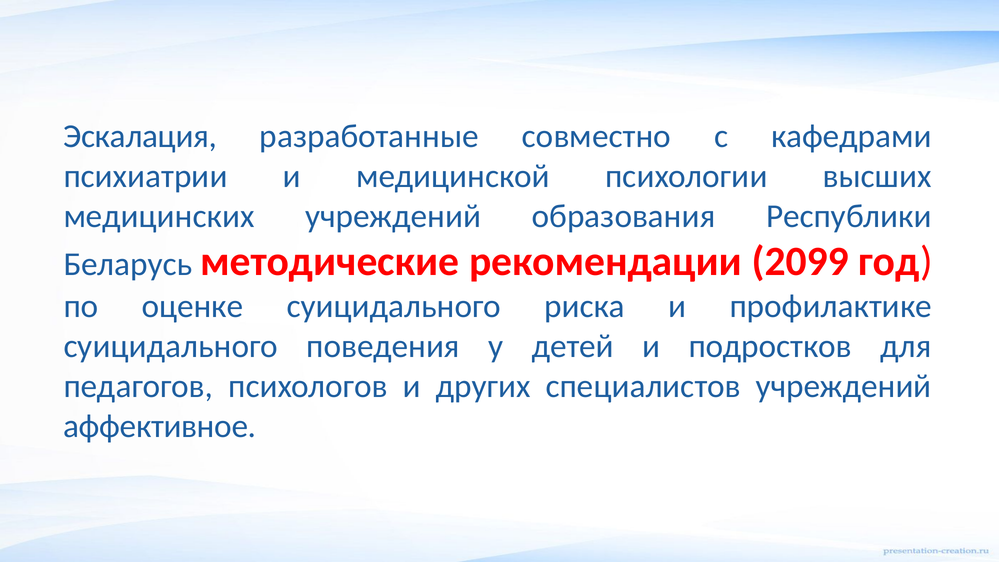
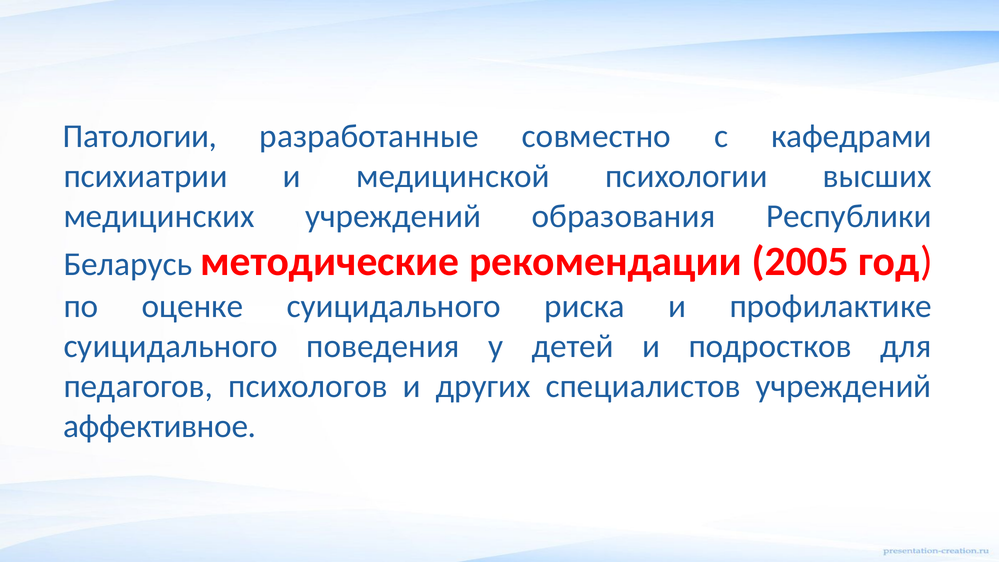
Эскалация: Эскалация -> Патологии (140, 136)
2099: 2099 -> 2005 (800, 262)
